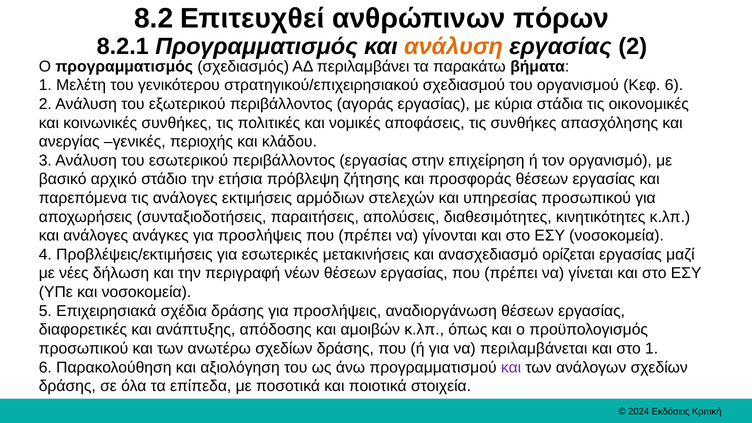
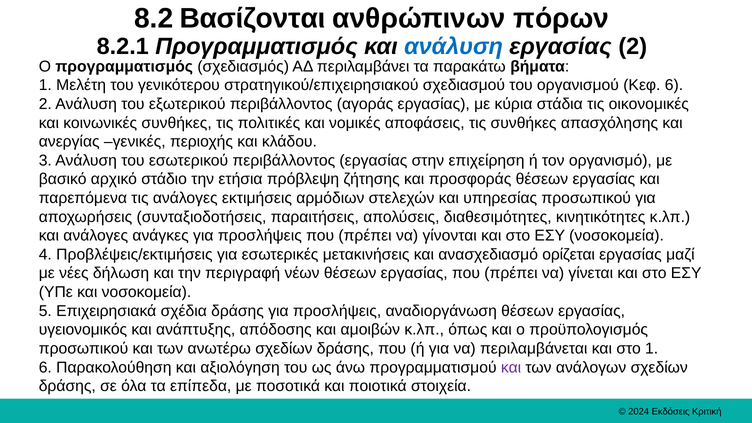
Επιτευχθεί: Επιτευχθεί -> Βασίζονται (252, 18)
ανάλυση colour: orange -> blue (454, 46)
διαφορετικές: διαφορετικές -> υγειονομικός (83, 330)
